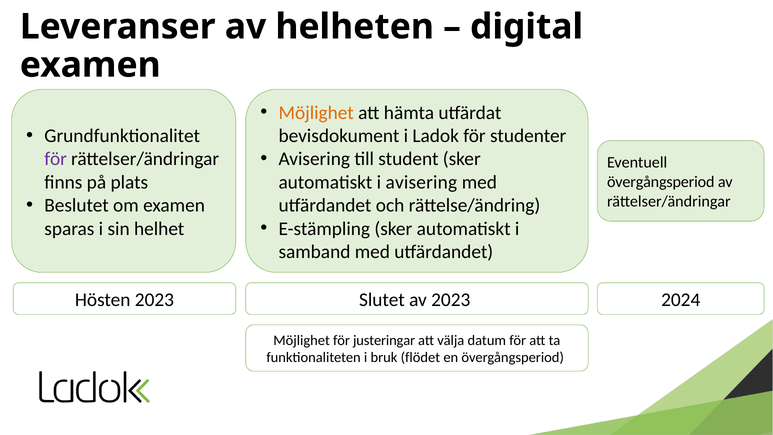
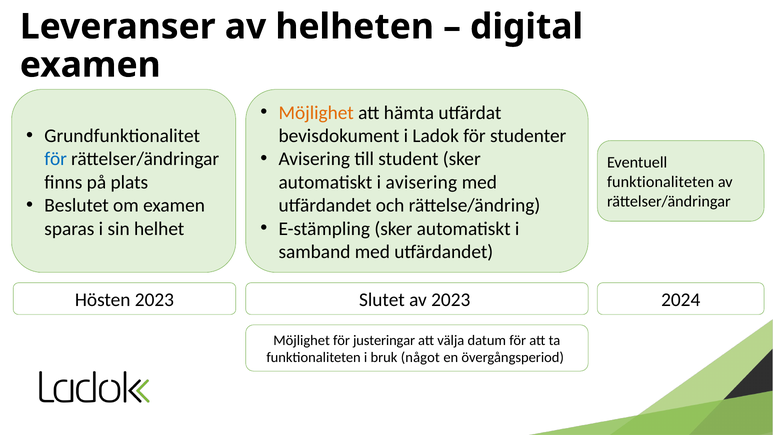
för colour: purple -> blue (56, 159)
övergångsperiod: övergångsperiod -> funktionaliteten (661, 182)
flödet: flödet -> något (420, 358)
